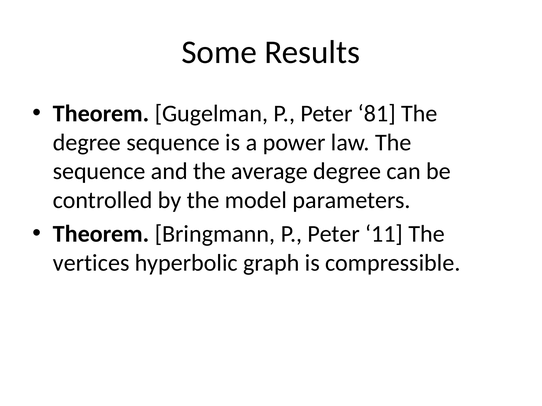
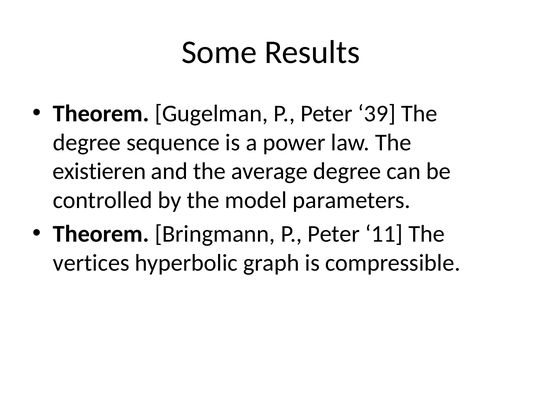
81: 81 -> 39 (377, 114)
sequence: sequence -> existieren (99, 172)
